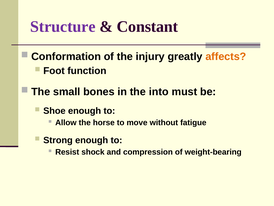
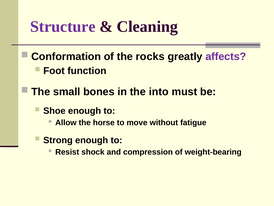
Constant: Constant -> Cleaning (147, 27)
injury: injury -> rocks (150, 56)
affects colour: orange -> purple (226, 56)
